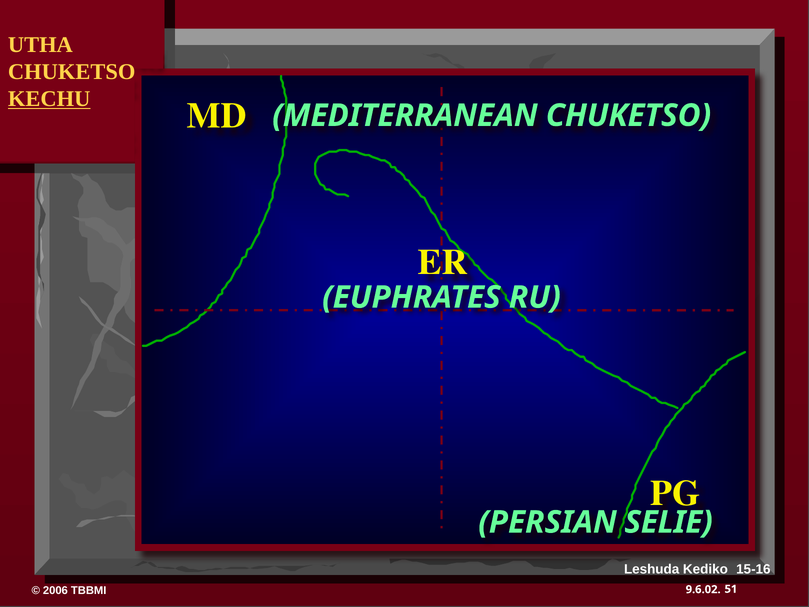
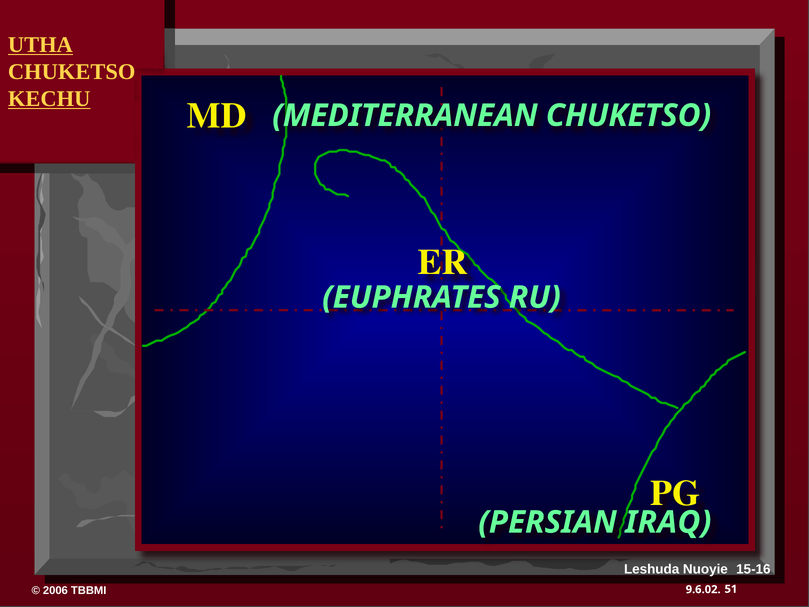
UTHA underline: none -> present (40, 45)
SELIE: SELIE -> IRAQ (668, 522)
Kediko: Kediko -> Nuoyie (705, 569)
